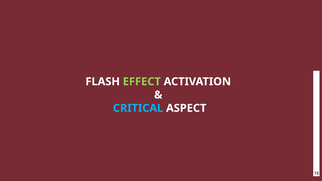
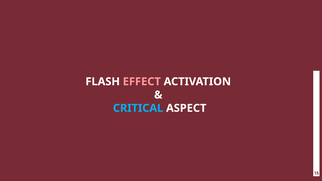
EFFECT colour: light green -> pink (142, 82)
